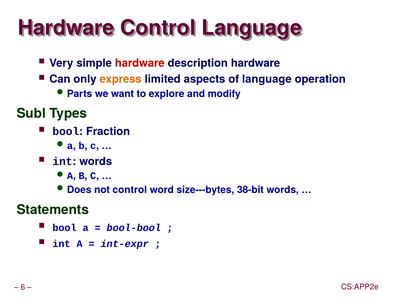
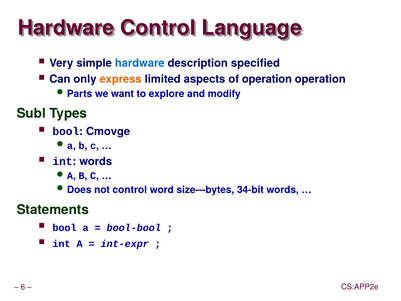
hardware colour: red -> blue (140, 63)
description hardware: hardware -> specified (255, 63)
of language: language -> operation (267, 79)
Fraction: Fraction -> Cmovge (108, 131)
38-bit: 38-bit -> 34-bit (250, 190)
